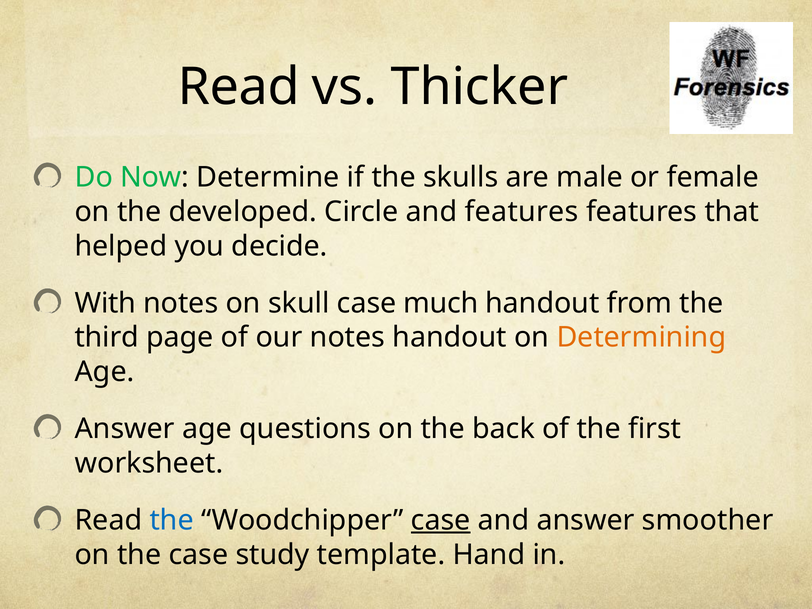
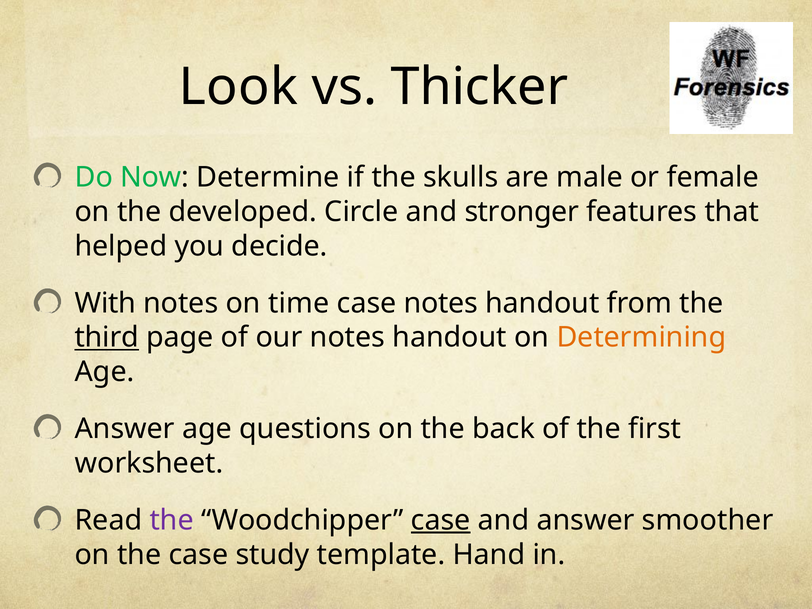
Read: Read -> Look (238, 87)
and features: features -> stronger (522, 212)
skull: skull -> time (299, 303)
case much: much -> notes (441, 303)
third underline: none -> present (107, 337)
the colour: blue -> purple (172, 520)
